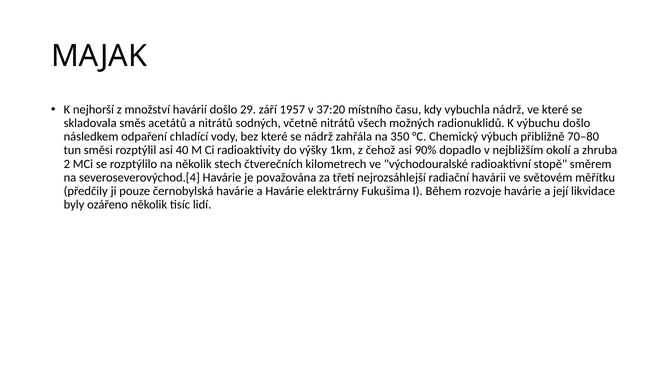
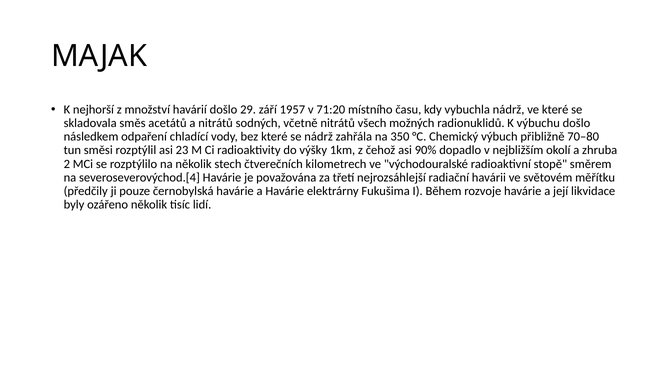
37:20: 37:20 -> 71:20 (331, 110)
40: 40 -> 23 (182, 150)
